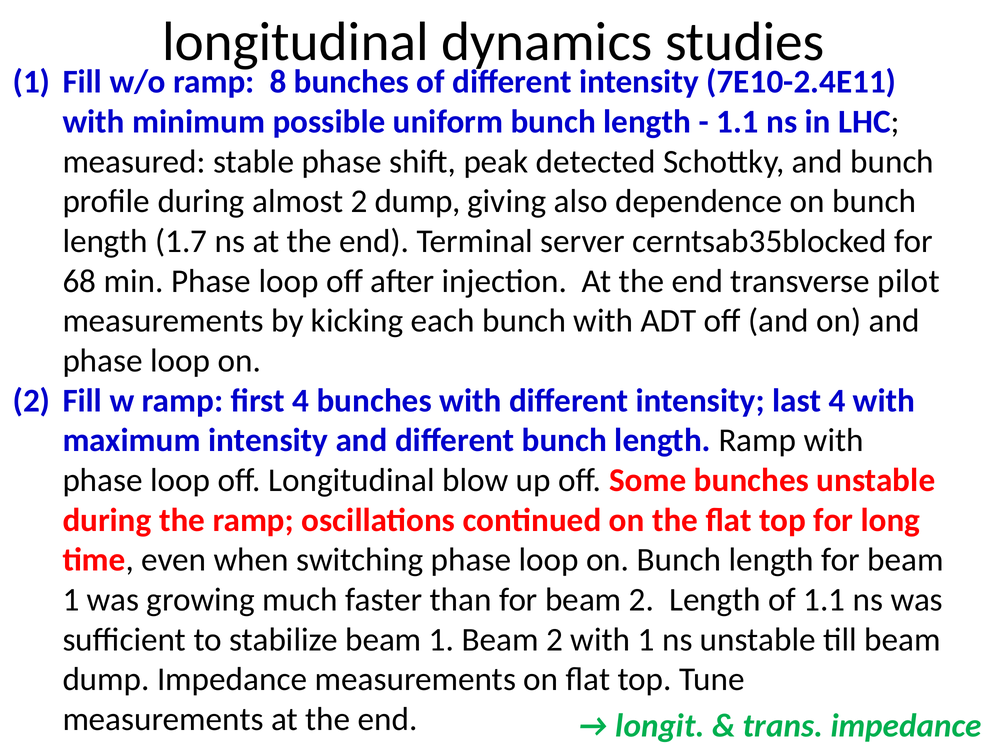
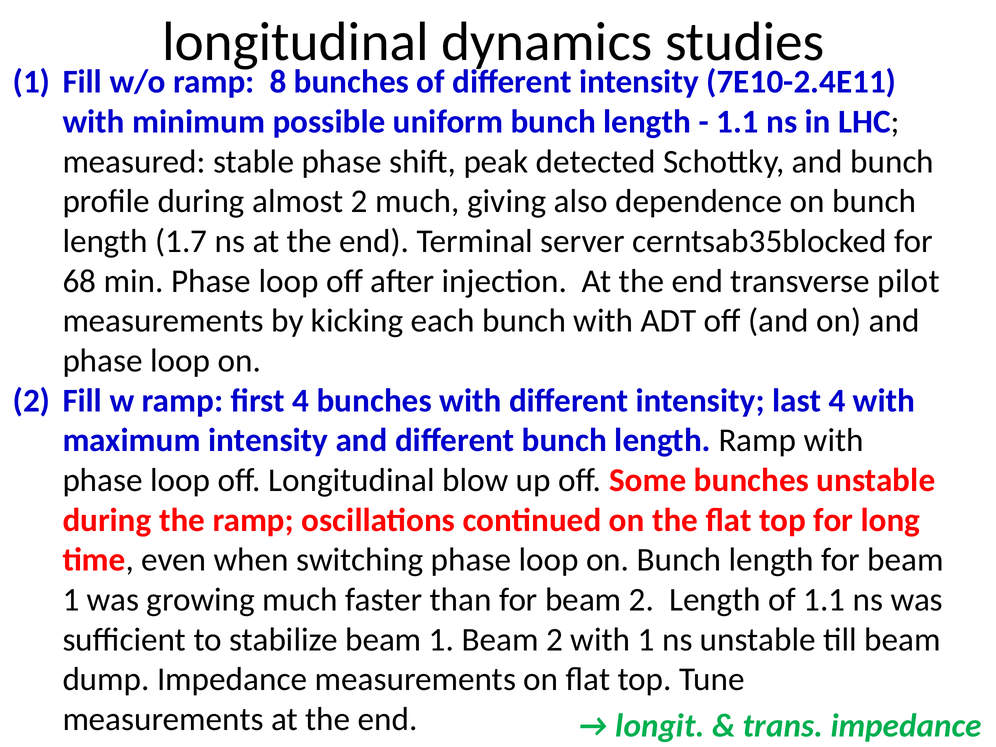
2 dump: dump -> much (417, 201)
